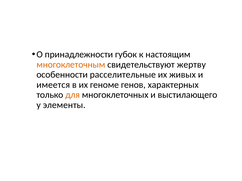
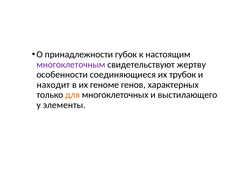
многоклеточным colour: orange -> purple (71, 65)
расселительные: расселительные -> соединяющиеся (123, 75)
живых: живых -> трубок (183, 75)
имеется: имеется -> находит (53, 85)
